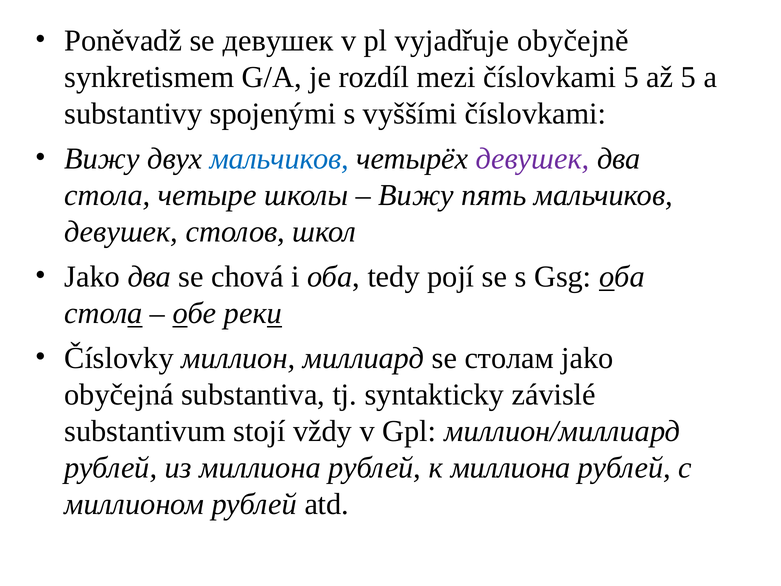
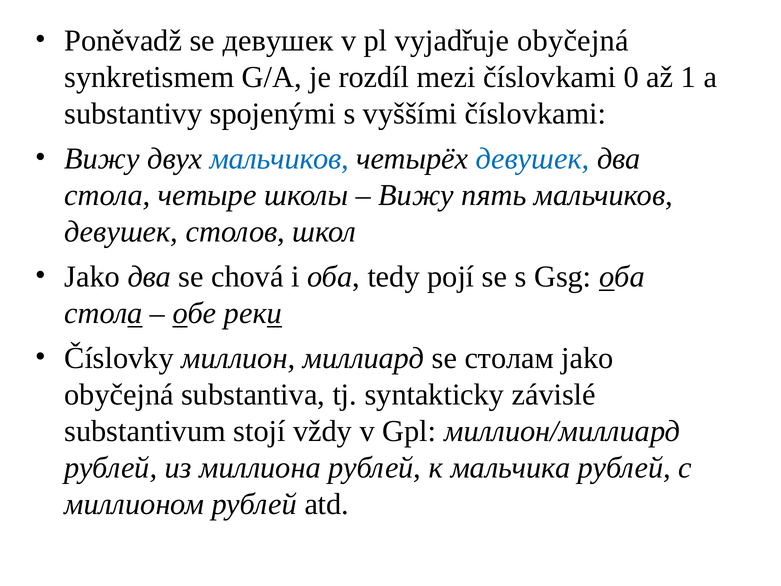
vyjadřuje obyčejně: obyčejně -> obyčejná (573, 40)
číslovkami 5: 5 -> 0 (631, 77)
až 5: 5 -> 1 (688, 77)
девушек colour: purple -> blue (533, 159)
к миллиона: миллиона -> мальчика (511, 468)
